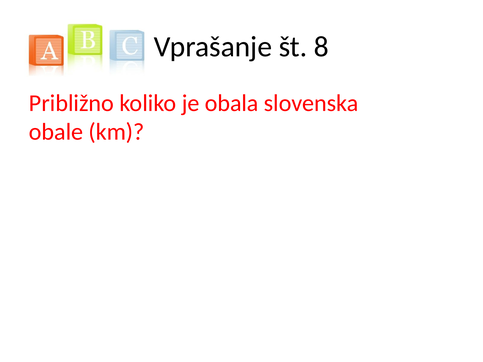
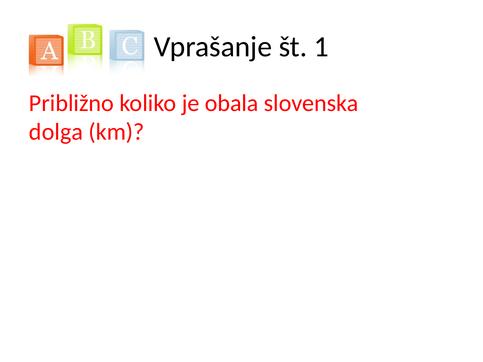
8: 8 -> 1 (321, 47)
obale: obale -> dolga (56, 132)
